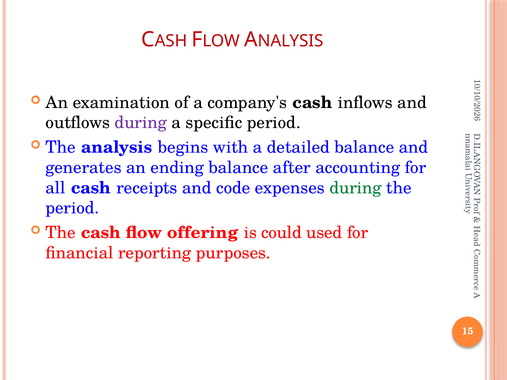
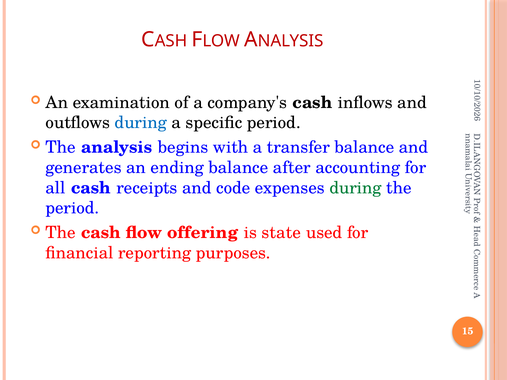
during colour: purple -> blue (141, 123)
detailed: detailed -> transfer (298, 147)
could: could -> state (281, 233)
